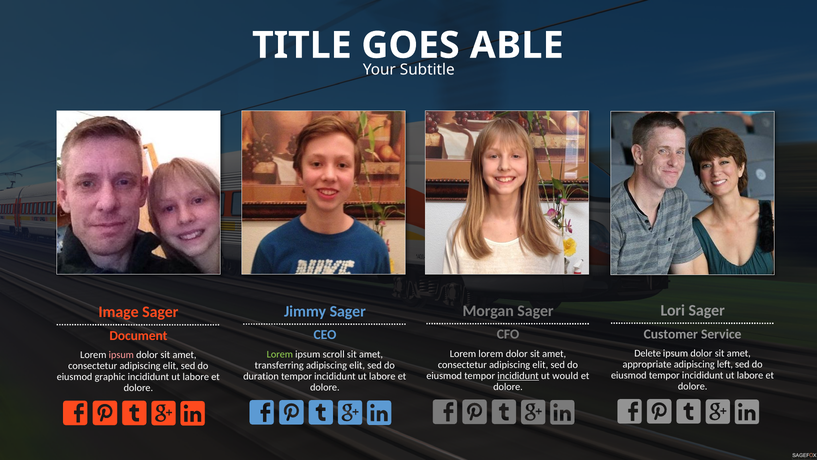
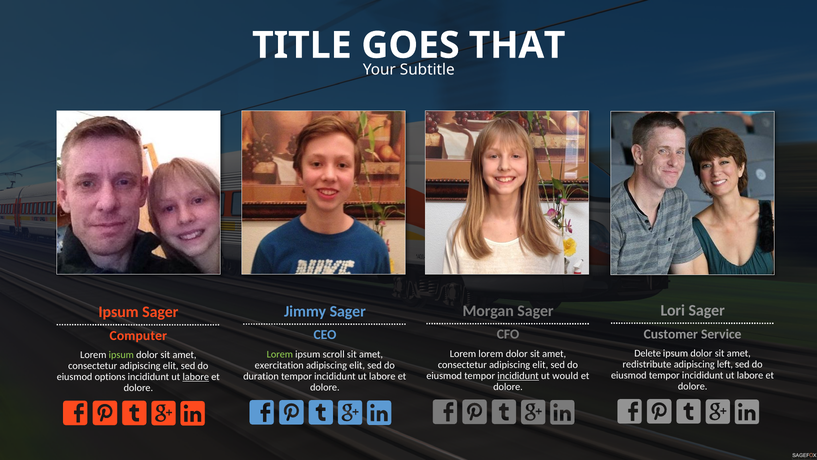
ABLE: ABLE -> THAT (517, 45)
Image: Image -> Ipsum (119, 312)
Document: Document -> Computer (138, 335)
ipsum colour: pink -> light green (121, 354)
appropriate: appropriate -> redistribute (647, 364)
transferring: transferring -> exercitation (279, 365)
graphic: graphic -> options (110, 377)
labore underline: none -> present (196, 377)
